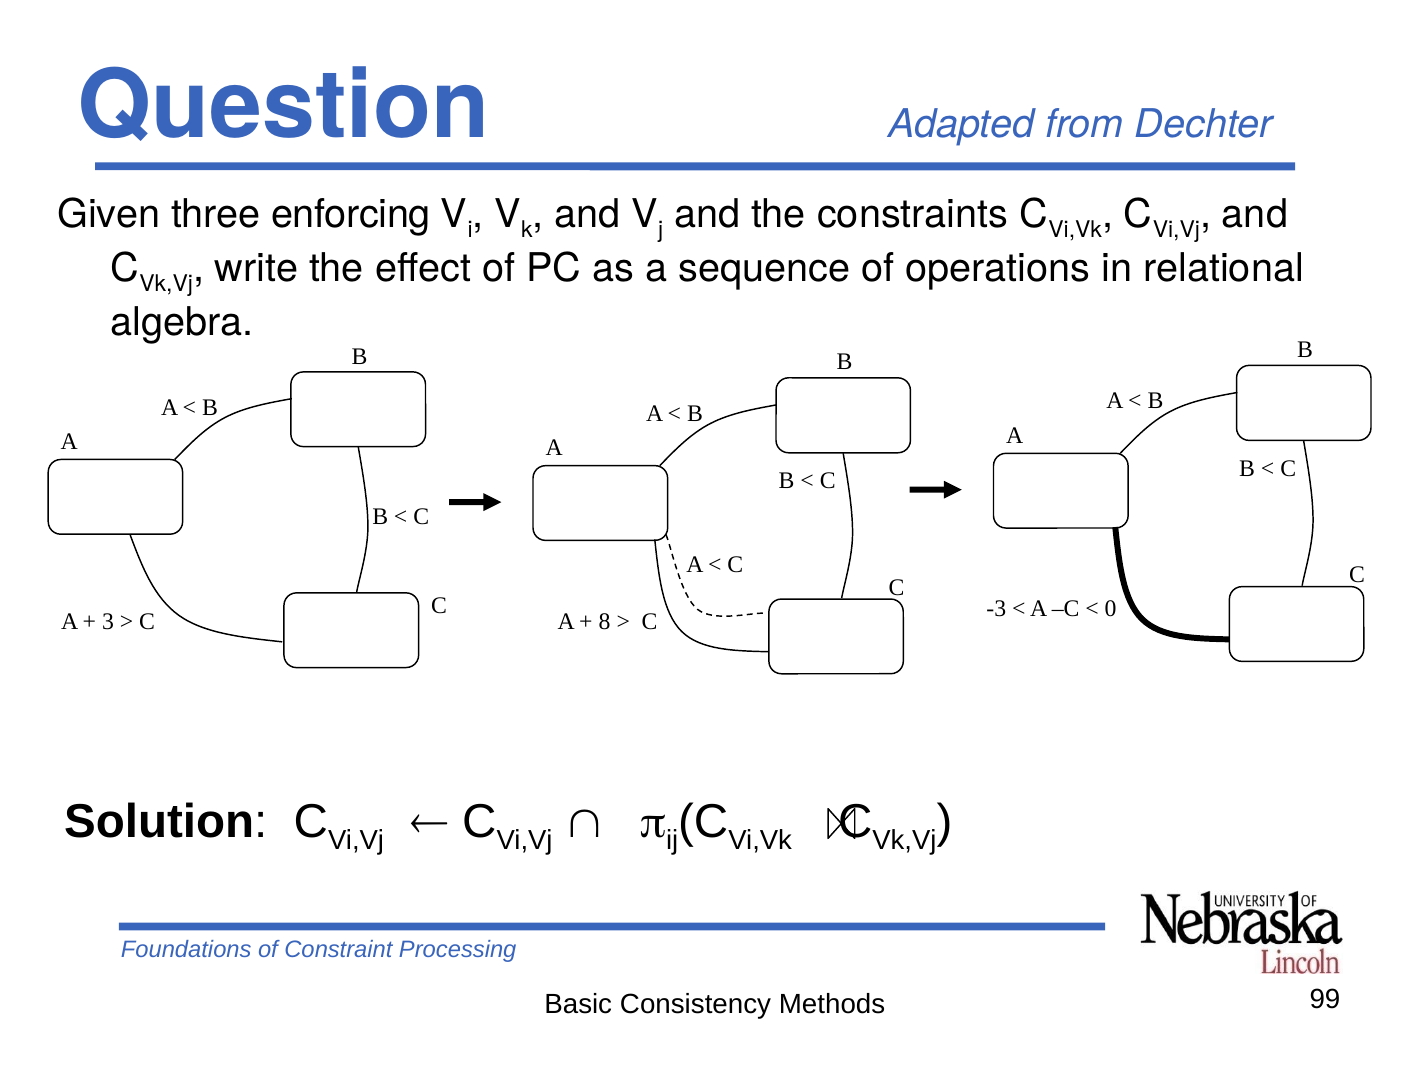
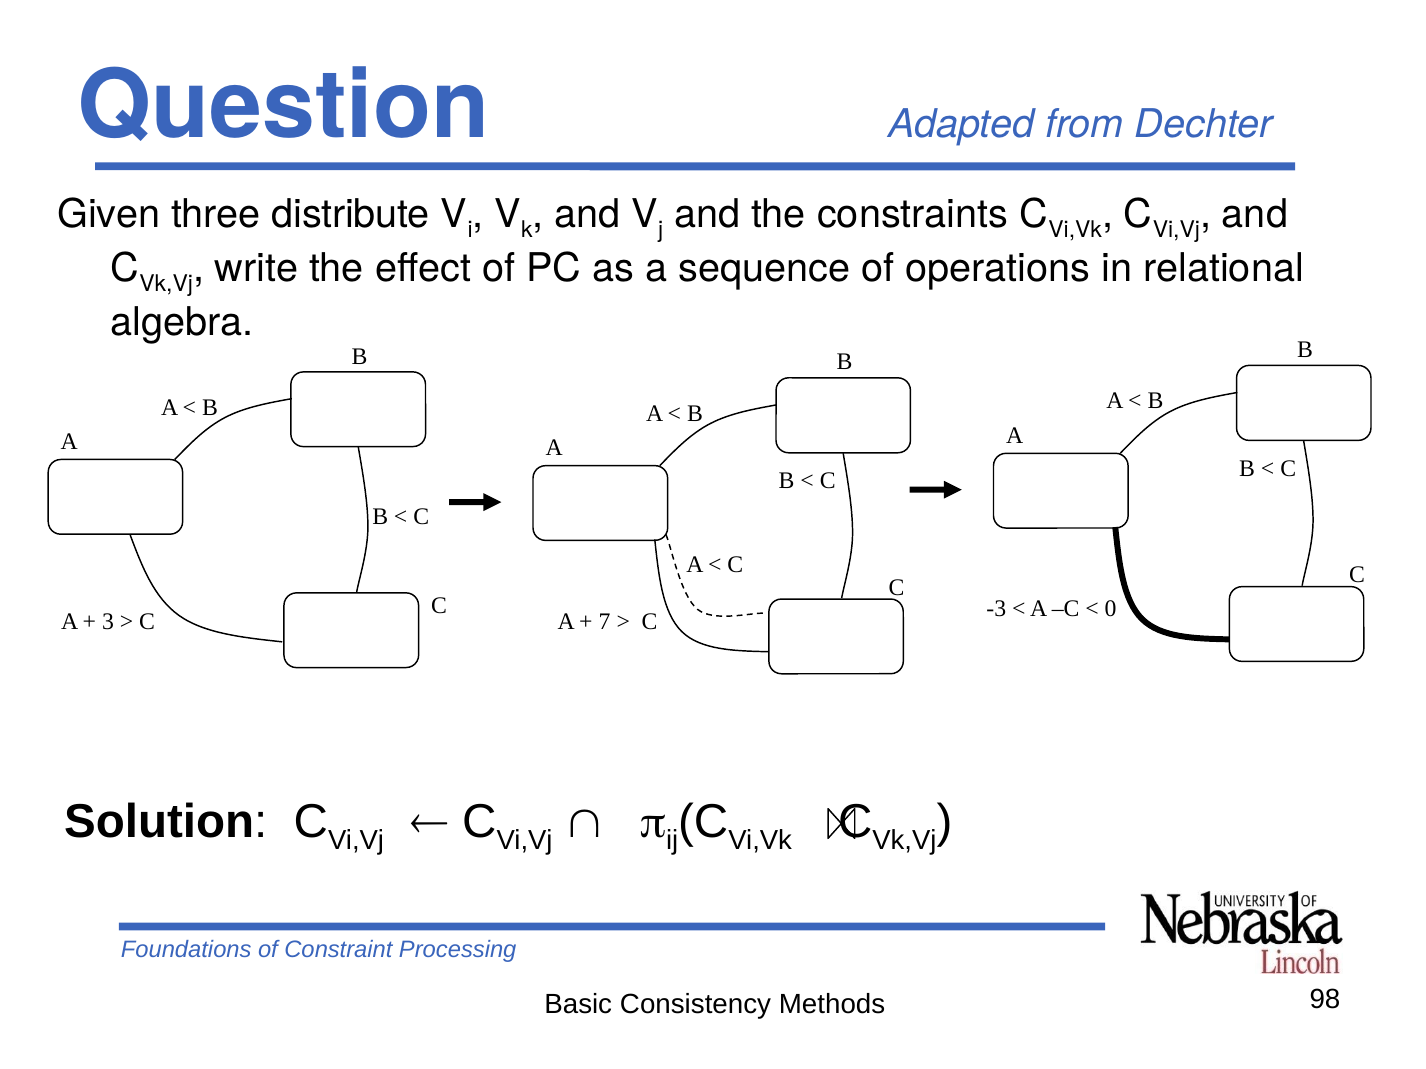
enforcing: enforcing -> distribute (351, 215)
8: 8 -> 7 (605, 622)
99: 99 -> 98 (1325, 1000)
